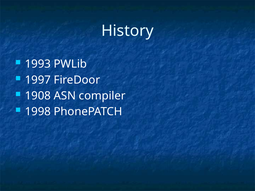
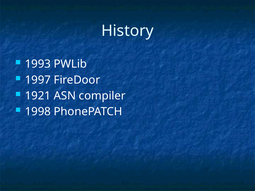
1908: 1908 -> 1921 (38, 96)
